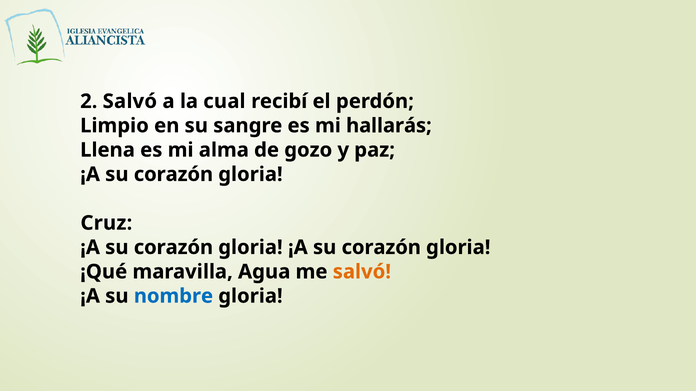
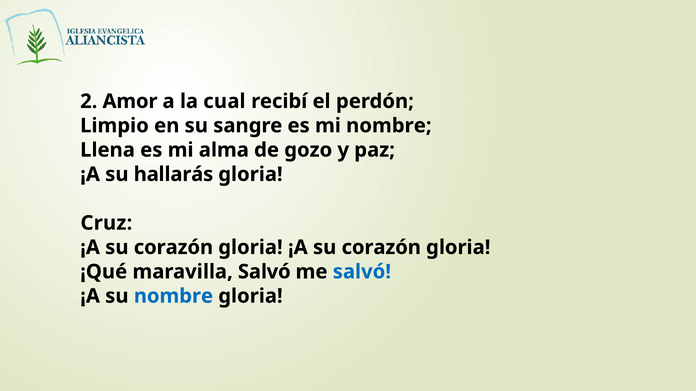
2 Salvó: Salvó -> Amor (130, 101)
mi hallarás: hallarás -> nombre (389, 126)
corazón: corazón -> hallarás (173, 175)
maravilla Agua: Agua -> Salvó (264, 272)
salvó colour: orange -> blue (362, 272)
